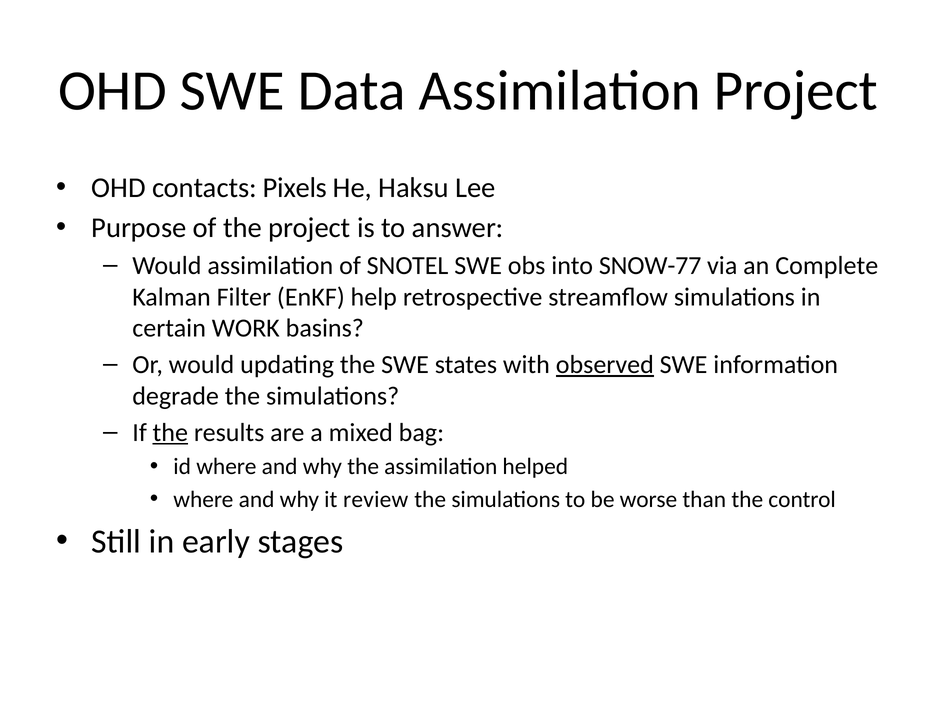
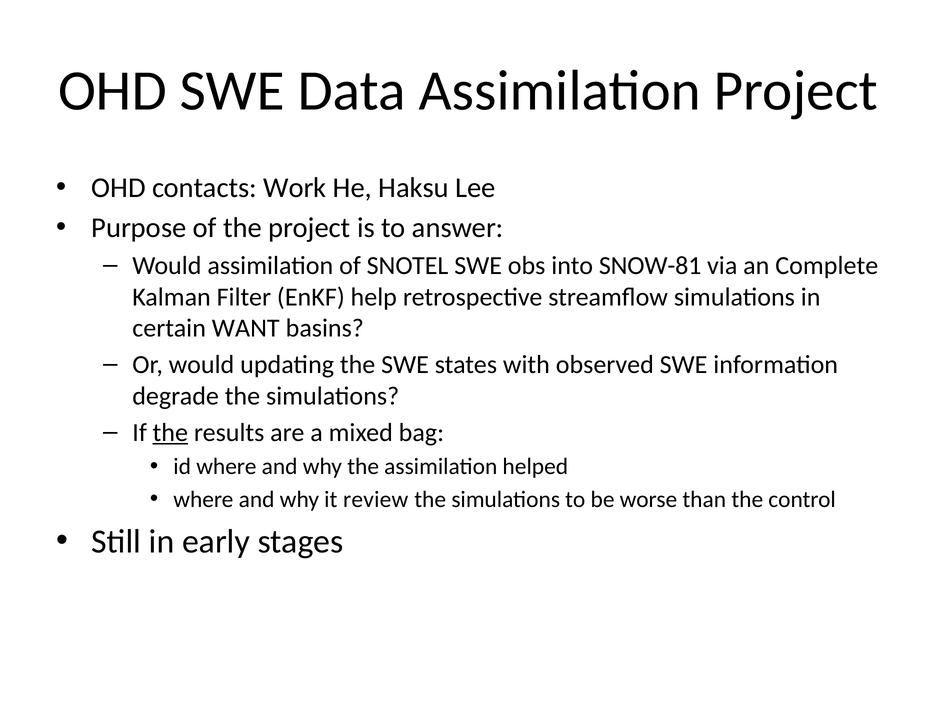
Pixels: Pixels -> Work (295, 188)
SNOW-77: SNOW-77 -> SNOW-81 (650, 266)
WORK: WORK -> WANT (246, 328)
observed underline: present -> none (605, 365)
